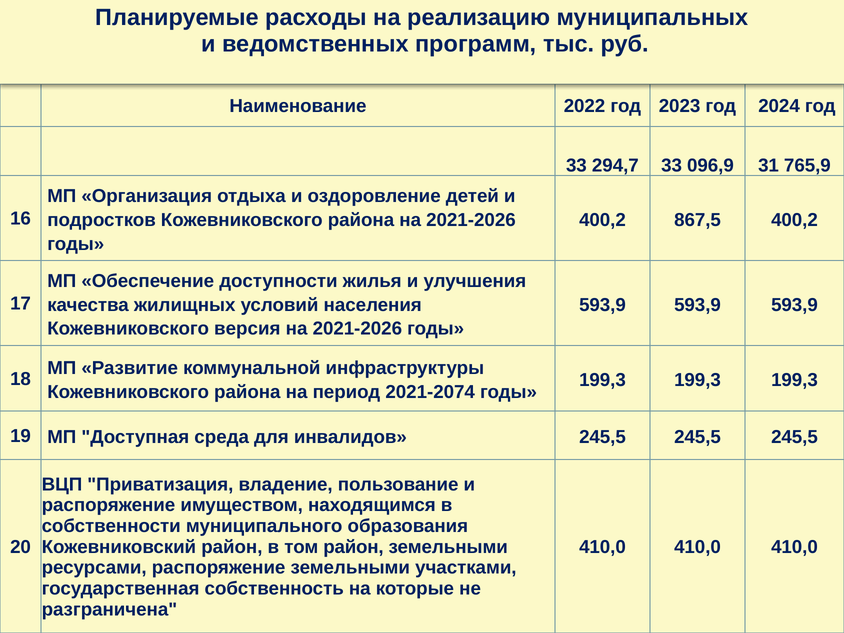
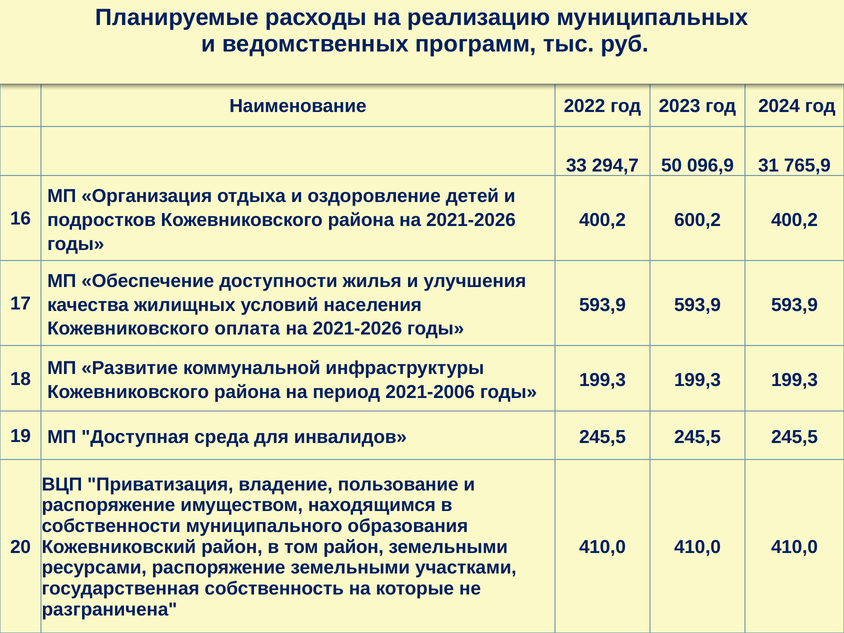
294,7 33: 33 -> 50 (672, 165)
867,5: 867,5 -> 600,2 (698, 220)
версия: версия -> оплата (247, 329)
2021-2074: 2021-2074 -> 2021-2006 (430, 392)
